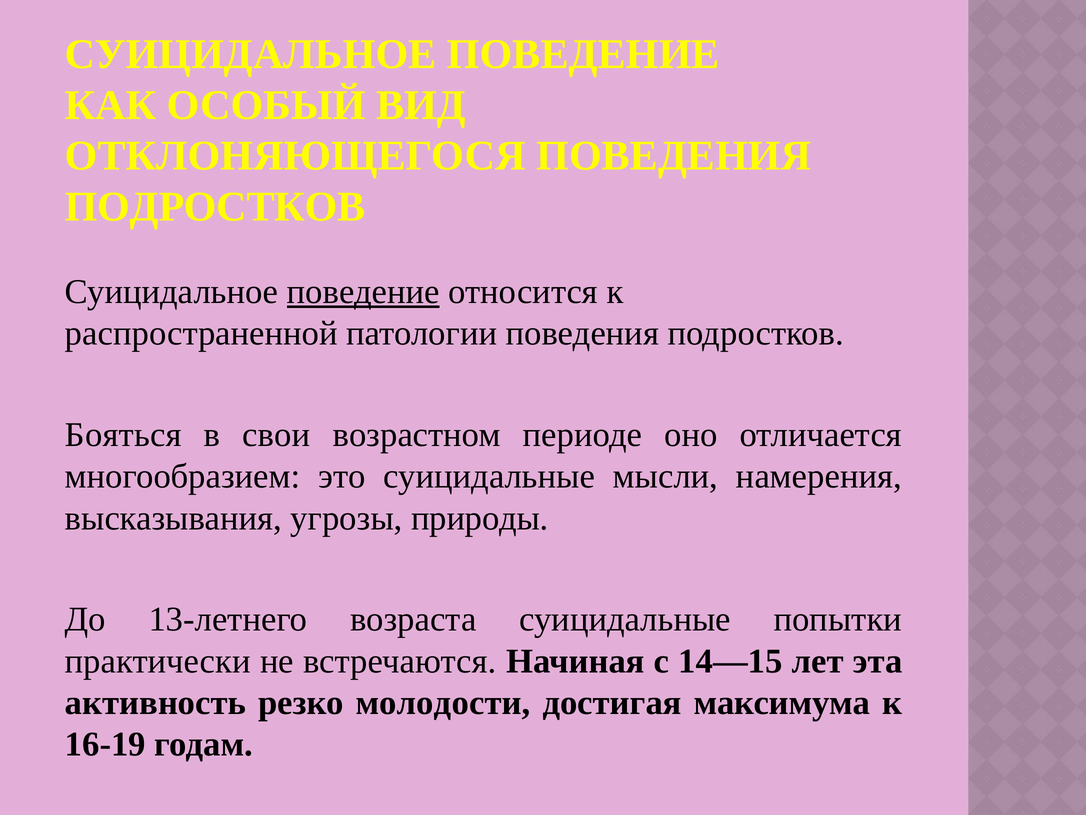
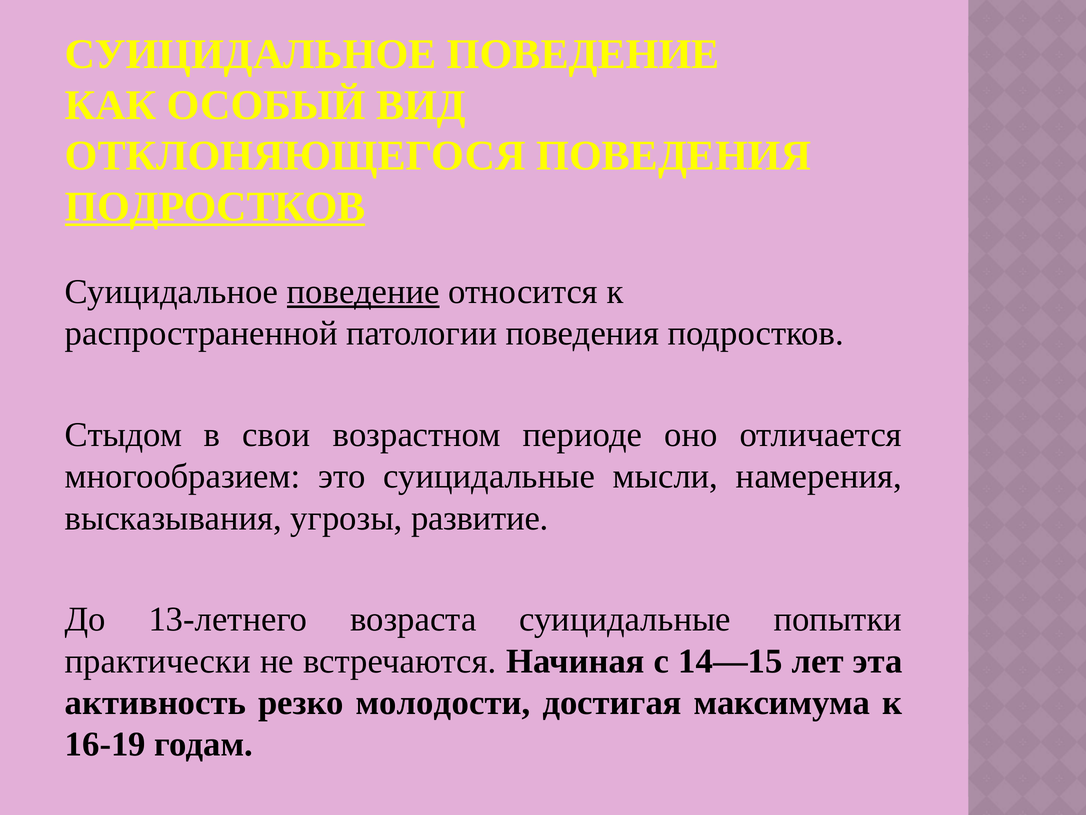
ПОДРОСТКОВ underline: none -> present (215, 207)
Бояться: Бояться -> Стыдом (123, 435)
природы: природы -> развитие (480, 518)
